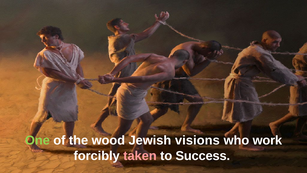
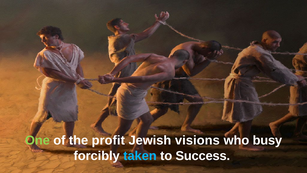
wood: wood -> profit (108, 140)
work: work -> busy (267, 140)
taken colour: pink -> light blue (140, 156)
